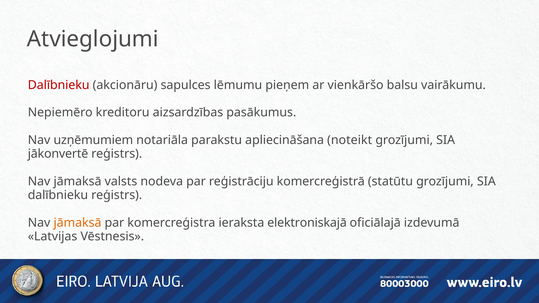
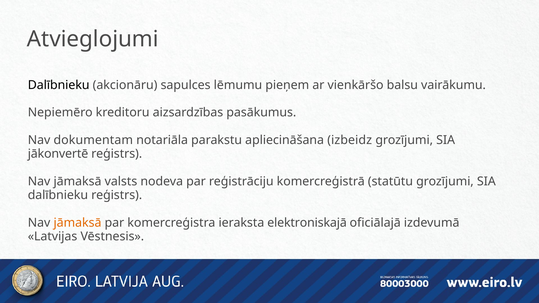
Dalībnieku colour: red -> black (59, 85)
uzņēmumiem: uzņēmumiem -> dokumentam (93, 140)
noteikt: noteikt -> izbeidz (350, 140)
